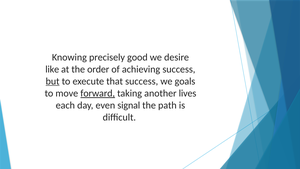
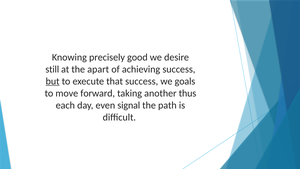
like: like -> still (52, 69)
order: order -> apart (98, 69)
forward underline: present -> none (98, 93)
lives: lives -> thus (188, 93)
